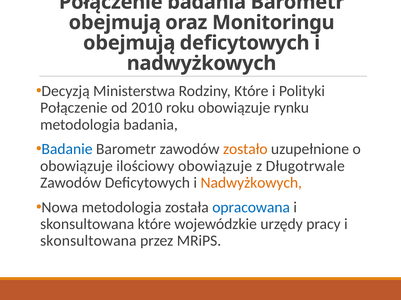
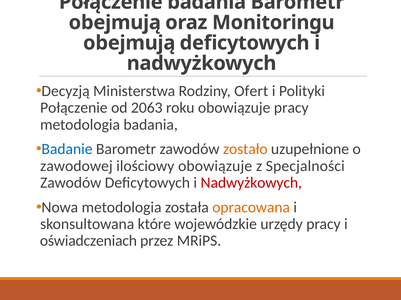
Rodziny Które: Które -> Ofert (251, 91)
2010: 2010 -> 2063 (147, 108)
obowiązuje rynku: rynku -> pracy (291, 108)
obowiązuje: obowiązuje -> zawodowej (76, 166)
Długotrwale: Długotrwale -> Specjalności (305, 166)
Nadwyżkowych colour: orange -> red (251, 183)
opracowana colour: blue -> orange (251, 208)
skonsultowana: skonsultowana -> oświadczeniach (88, 241)
